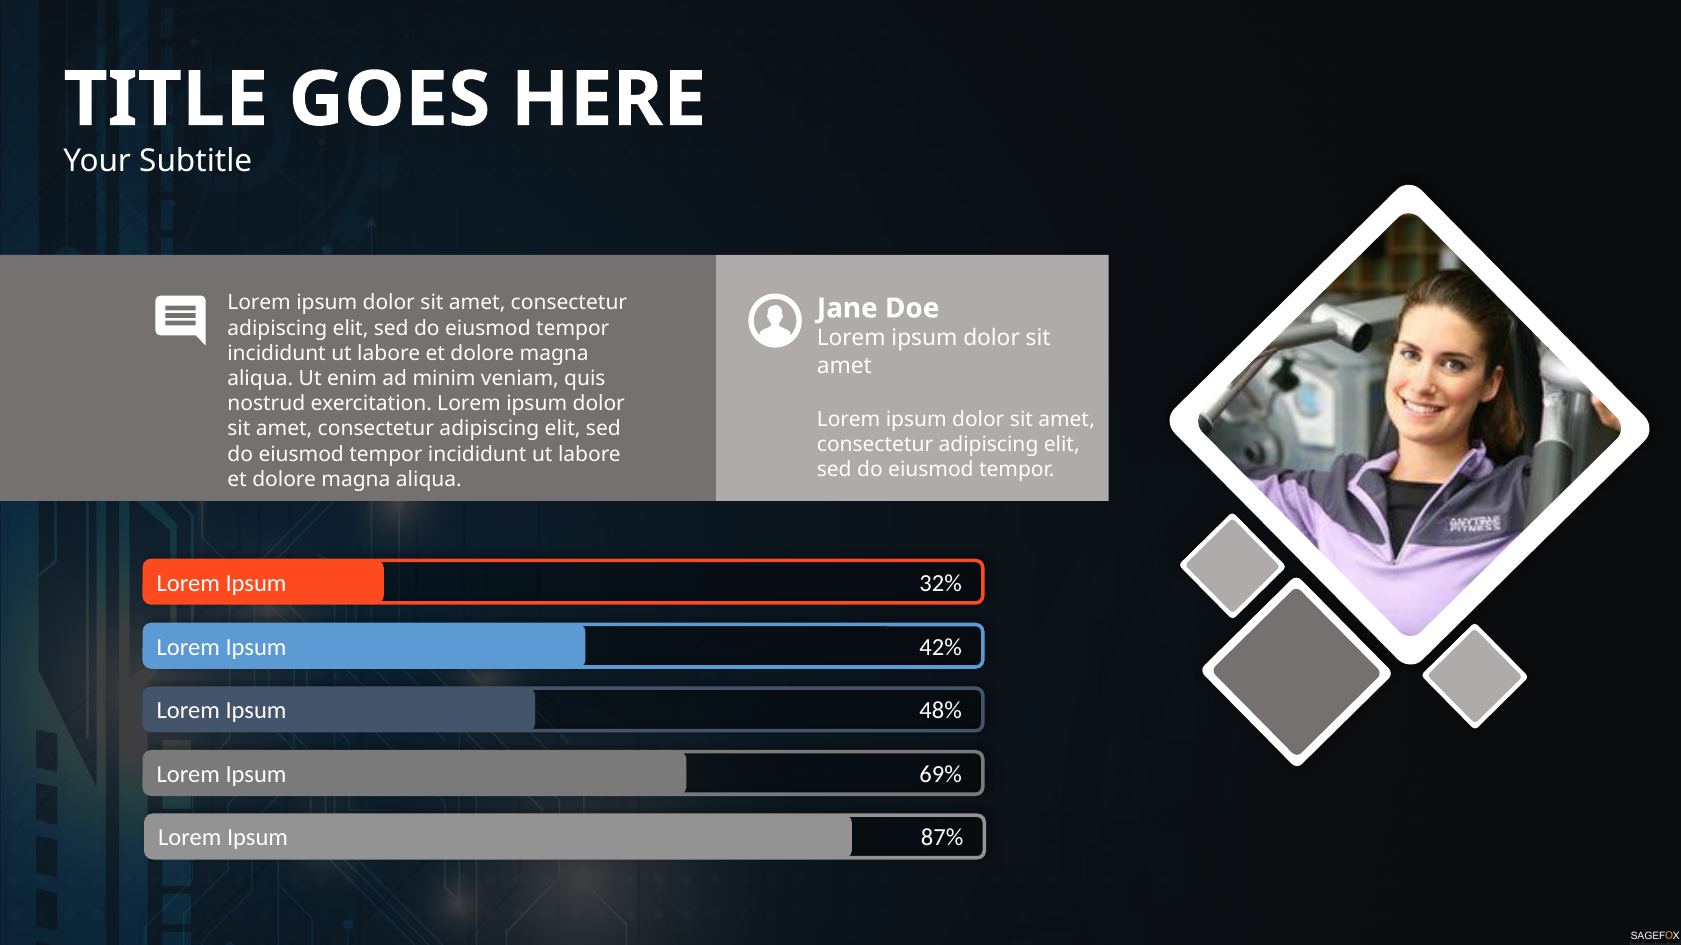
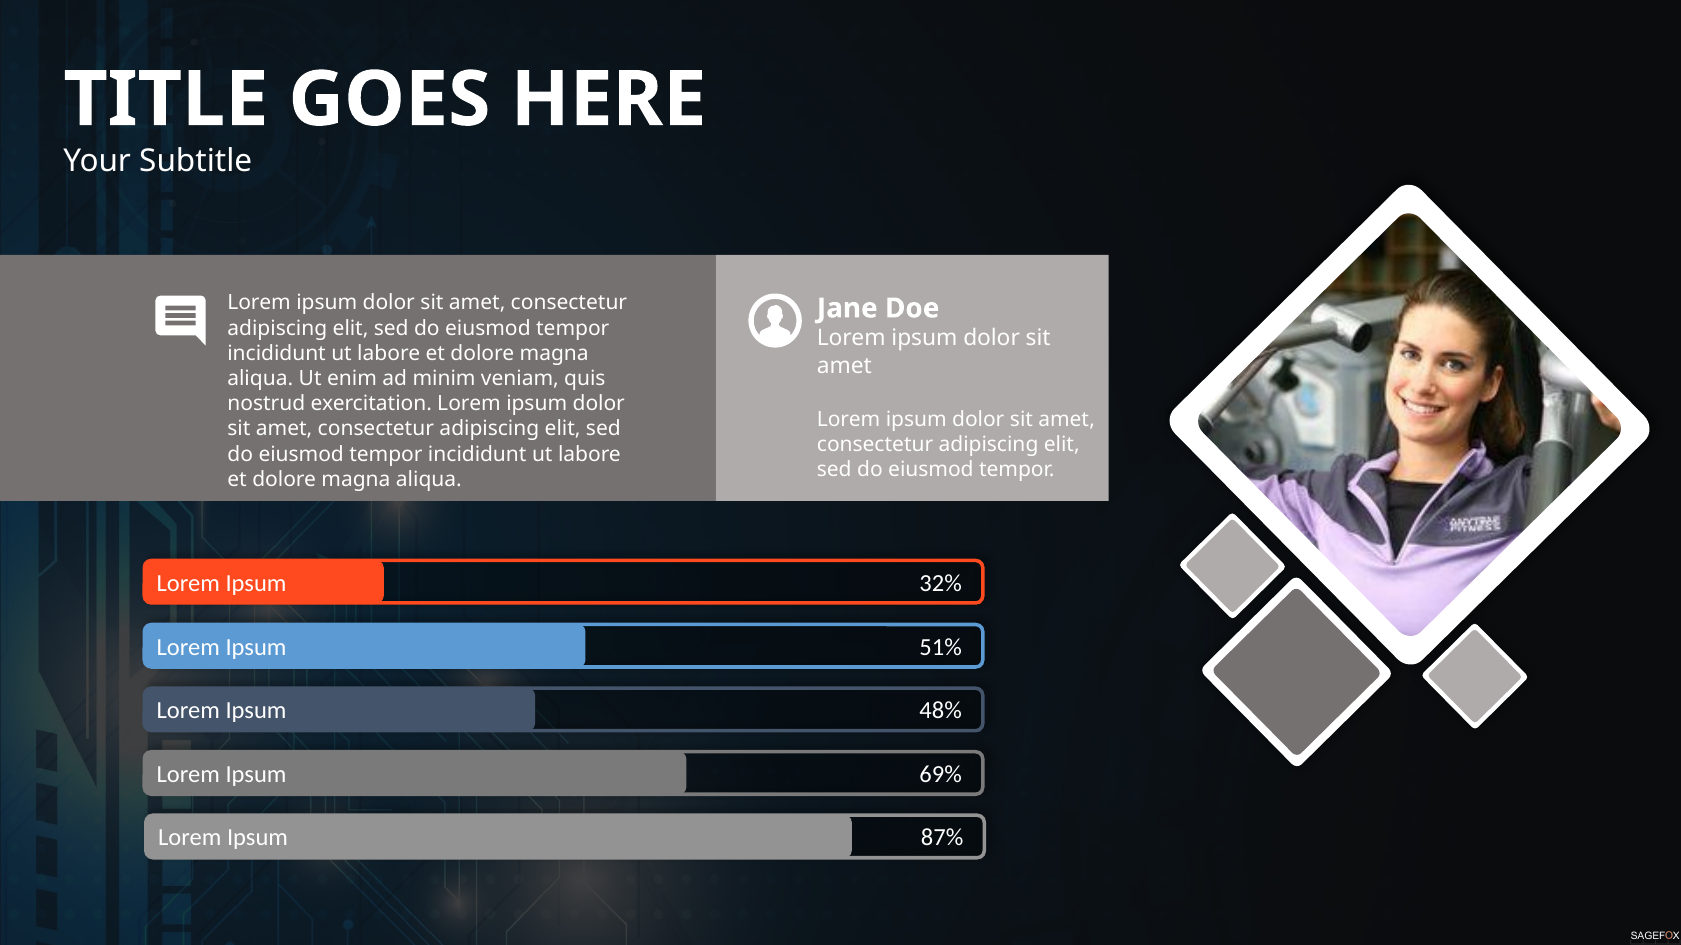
42%: 42% -> 51% (941, 647)
